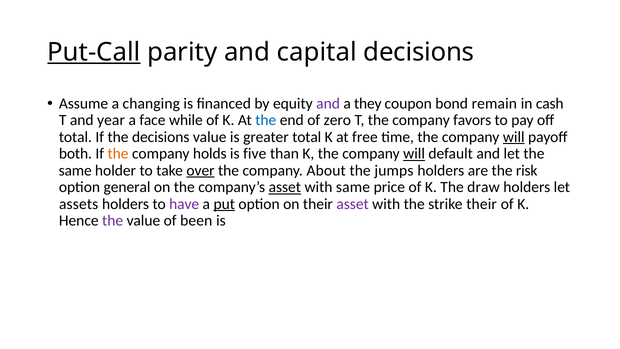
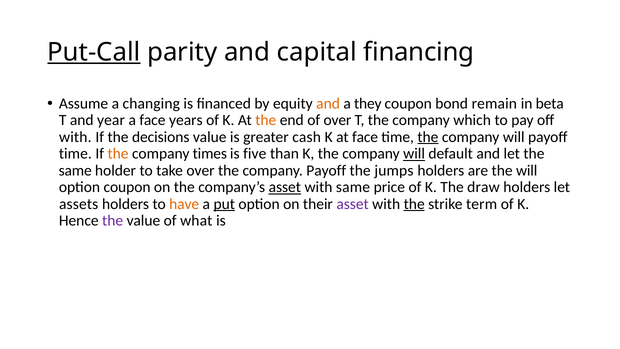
capital decisions: decisions -> financing (419, 52)
and colour: purple -> orange (328, 103)
cash: cash -> beta (550, 103)
while: while -> years (186, 120)
the colour: blue -> orange (266, 120)
of zero: zero -> over (337, 120)
favors: favors -> which (472, 120)
total: total -> with (75, 137)
greater total: total -> cash (307, 137)
at free: free -> face (365, 137)
the underline: none -> present (428, 137)
will underline: present -> none (514, 137)
both: both -> time (75, 154)
holds: holds -> times (210, 154)
over underline: present -> none (201, 170)
company About: About -> Payoff (326, 170)
the risk: risk -> will (527, 170)
option general: general -> coupon (127, 187)
have colour: purple -> orange (184, 204)
the underline: none -> present (414, 204)
strike their: their -> term (482, 204)
been: been -> what (196, 221)
